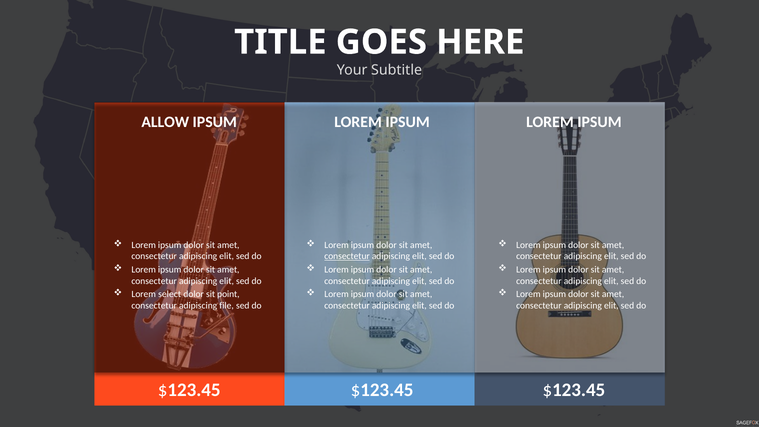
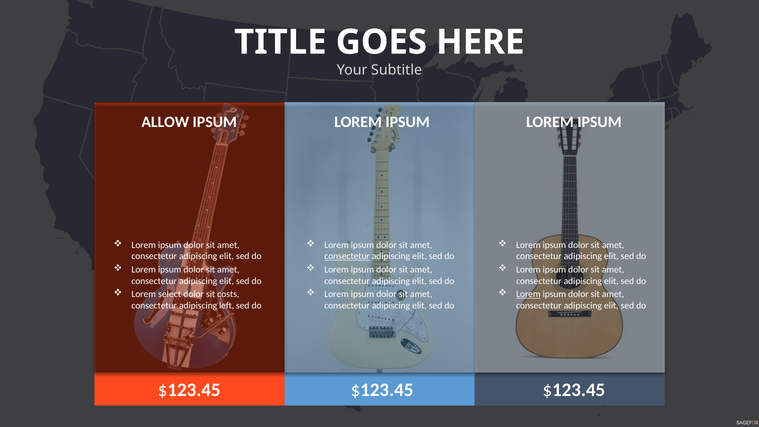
point: point -> costs (228, 294)
Lorem underline: none -> present (528, 294)
file: file -> left (227, 306)
